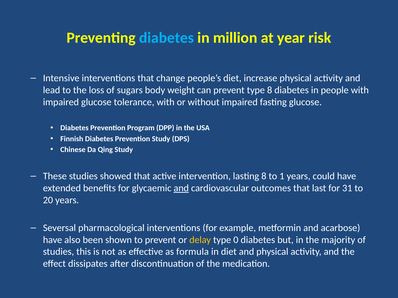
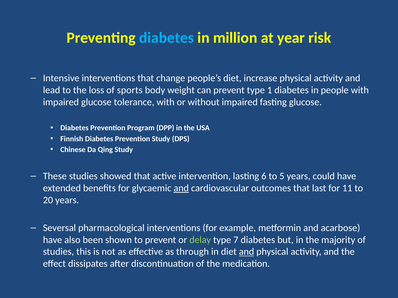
sugars: sugars -> sports (130, 90)
type 8: 8 -> 1 (270, 90)
lasting 8: 8 -> 6 (264, 177)
1: 1 -> 5 (282, 177)
31: 31 -> 11 (347, 188)
delay colour: yellow -> light green (200, 240)
0: 0 -> 7 (236, 240)
formula: formula -> through (193, 252)
and underline: none -> present (247, 252)
